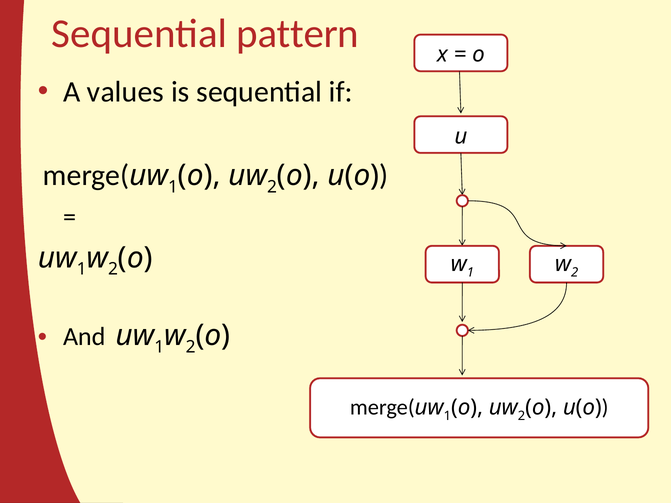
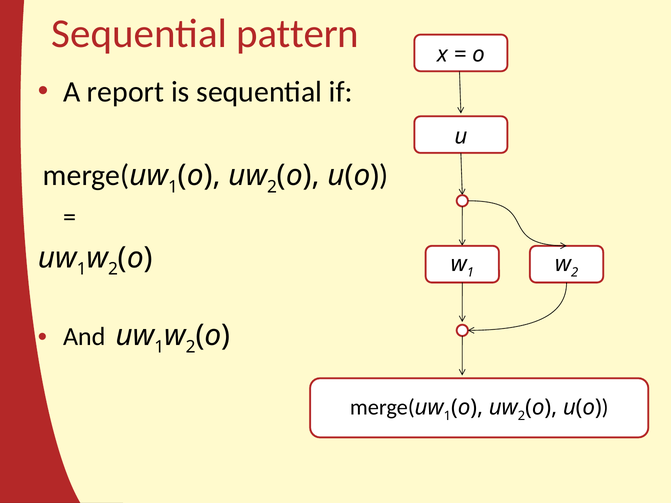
values: values -> report (126, 92)
